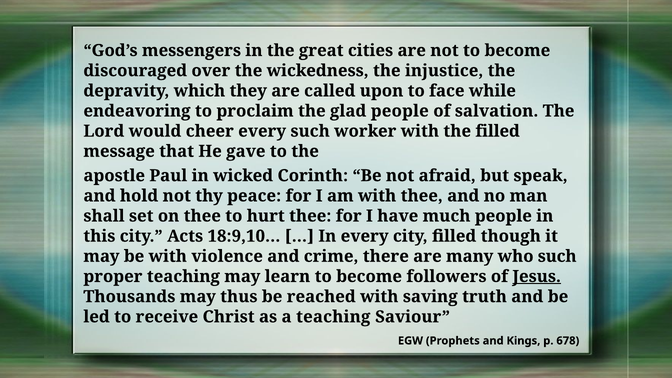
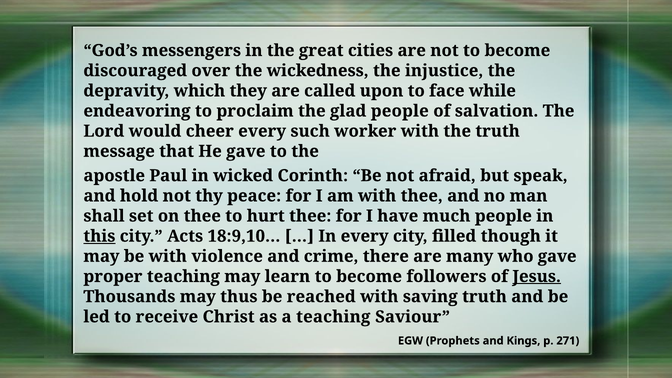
the filled: filled -> truth (498, 131)
this underline: none -> present (99, 236)
who such: such -> gave (557, 256)
678: 678 -> 271 (568, 341)
